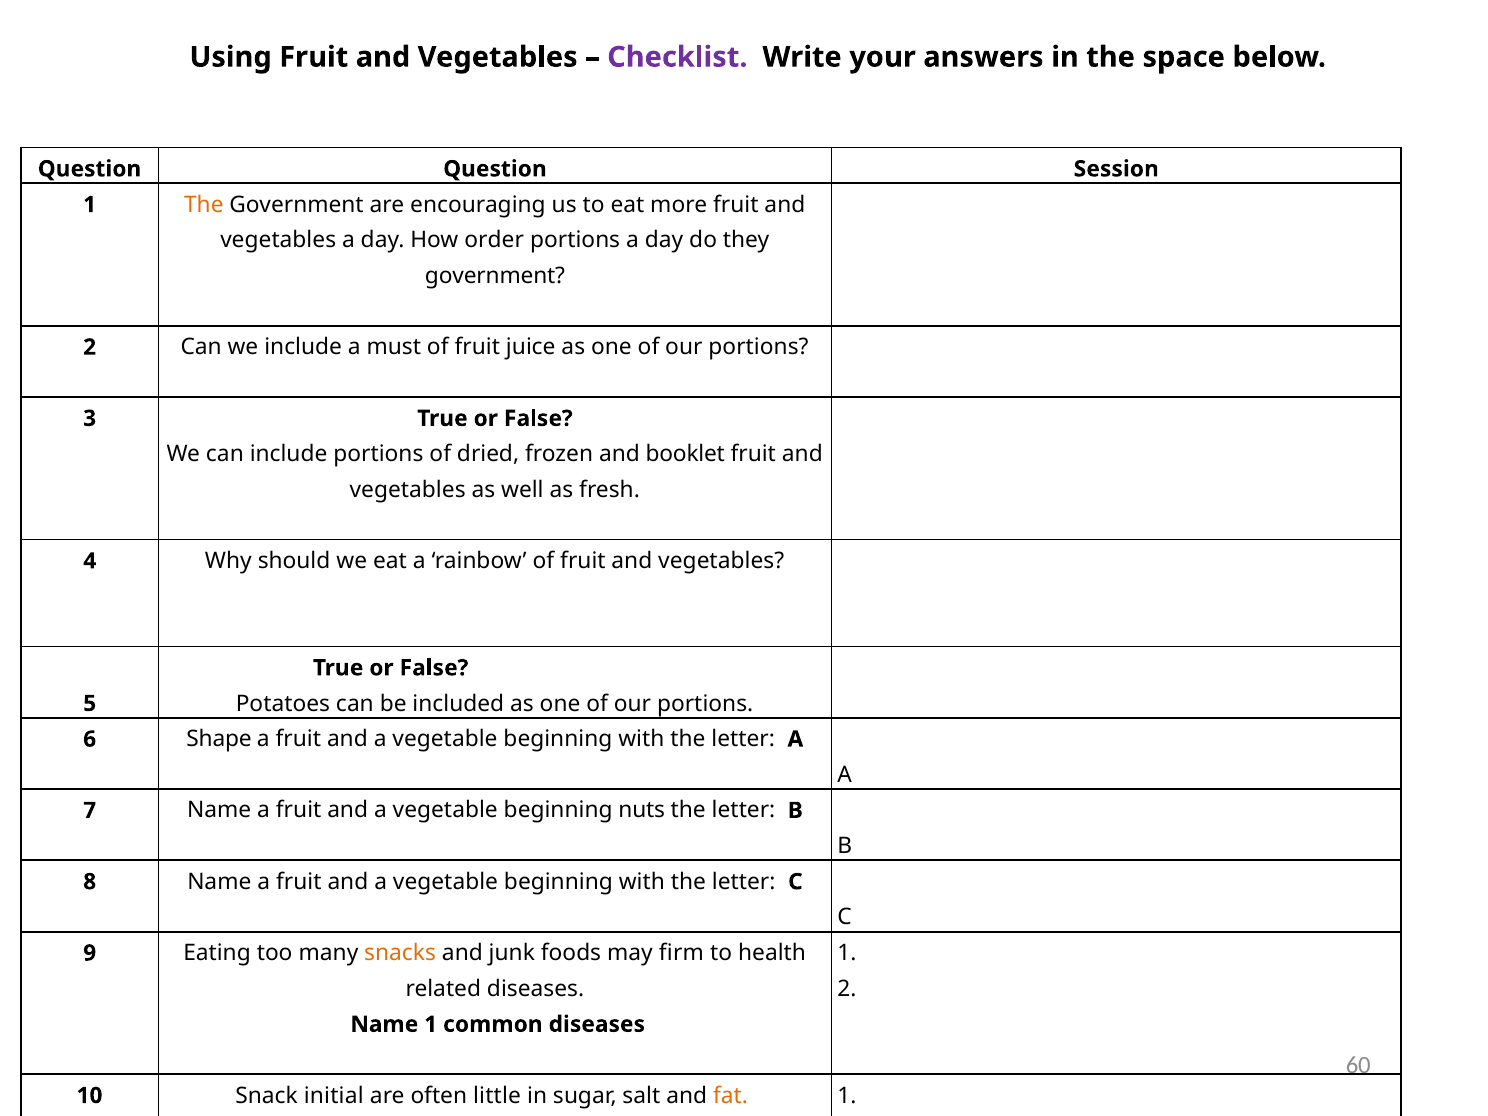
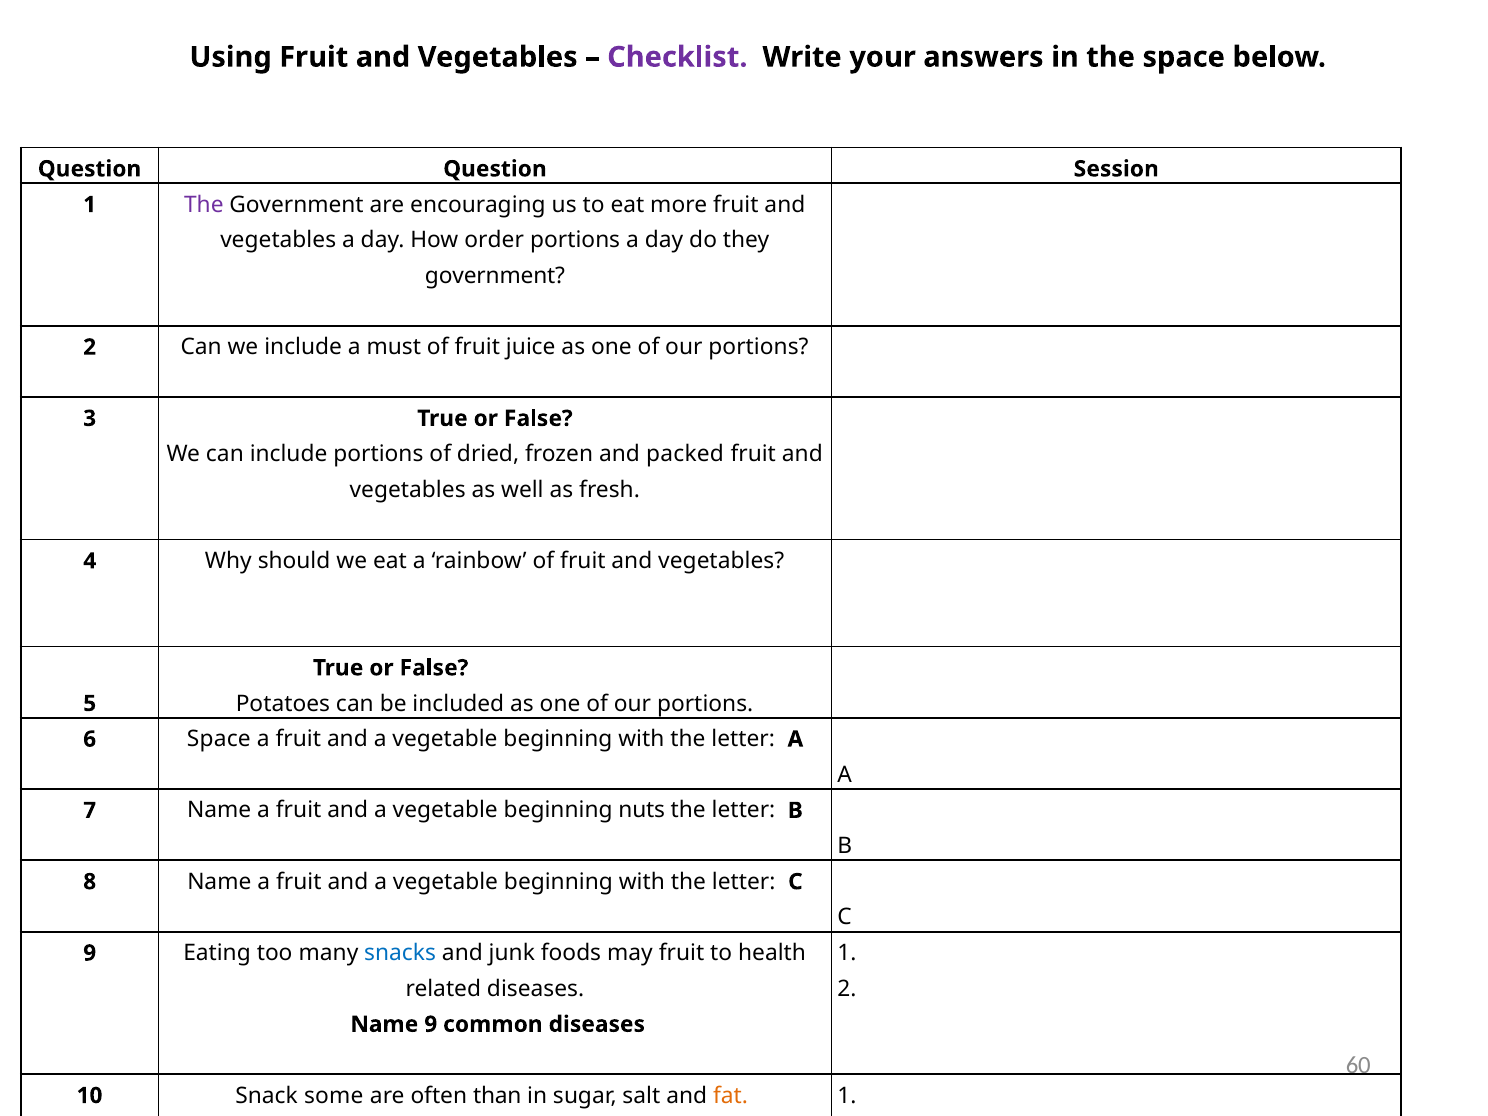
The colour: orange -> purple (204, 205)
booklet: booklet -> packed (685, 454)
6 Shape: Shape -> Space (219, 739)
snacks colour: orange -> blue (400, 953)
may firm: firm -> fruit (682, 953)
Name 1: 1 -> 9 (431, 1024)
initial: initial -> some (334, 1096)
little: little -> than (497, 1096)
